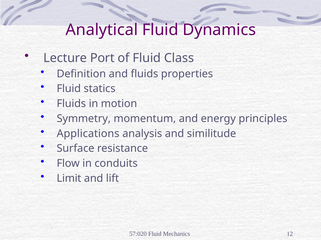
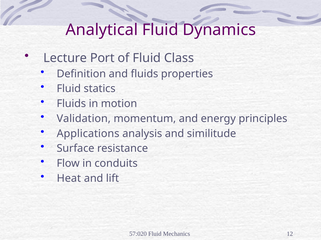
Symmetry: Symmetry -> Validation (84, 119)
Limit: Limit -> Heat (69, 179)
